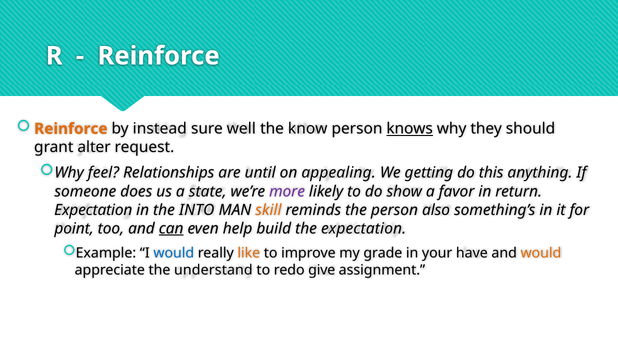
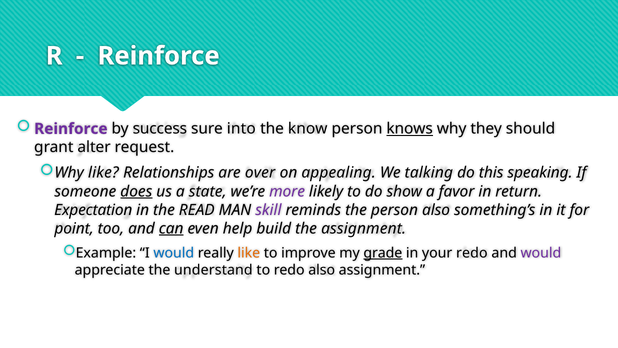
Reinforce colour: orange -> purple (71, 129)
instead: instead -> success (160, 129)
well: well -> into (241, 129)
Why feel: feel -> like (103, 173)
until: until -> over (260, 173)
getting: getting -> talking (429, 173)
anything: anything -> speaking (540, 173)
does underline: none -> present (136, 191)
INTO: INTO -> READ (197, 210)
skill colour: orange -> purple (268, 210)
the expectation: expectation -> assignment (364, 228)
grade underline: none -> present (383, 253)
your have: have -> redo (472, 253)
would colour: orange -> purple (541, 253)
redo give: give -> also (322, 270)
